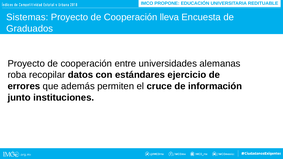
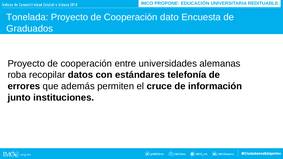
Sistemas: Sistemas -> Tonelada (27, 17)
lleva: lleva -> dato (169, 17)
ejercicio: ejercicio -> telefonía (187, 75)
